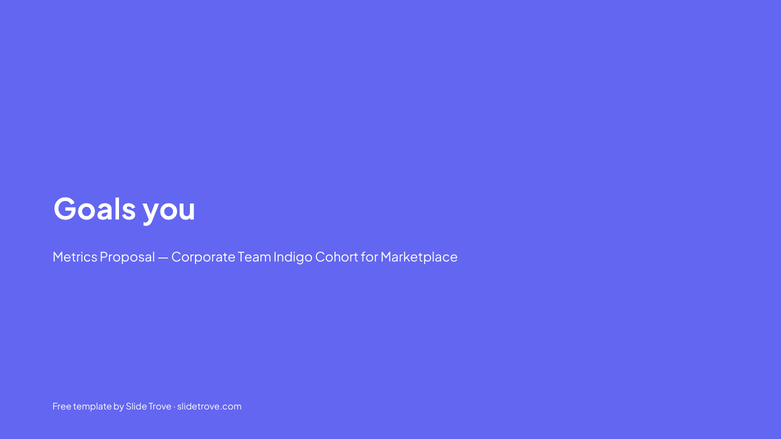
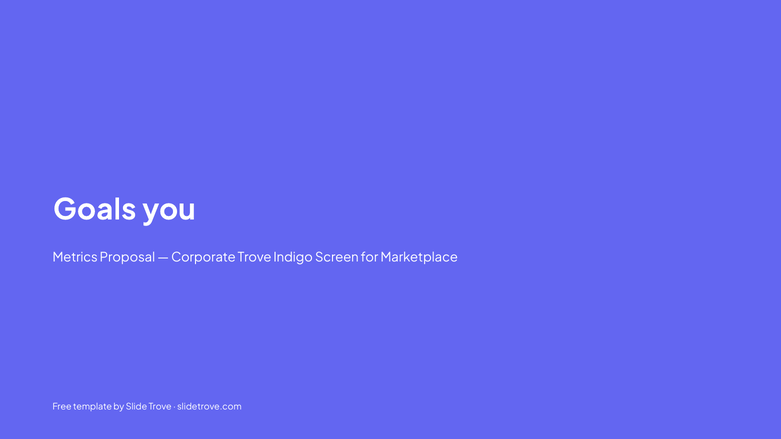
Corporate Team: Team -> Trove (255, 258)
Cohort: Cohort -> Screen (337, 258)
